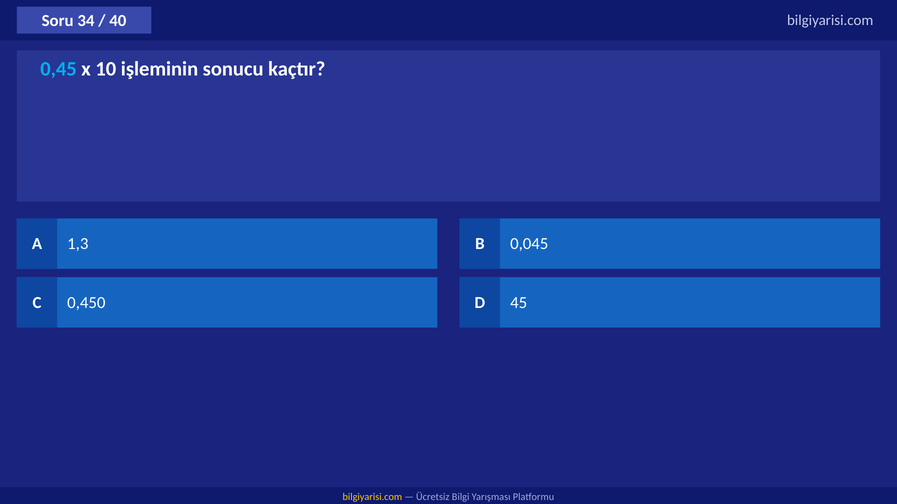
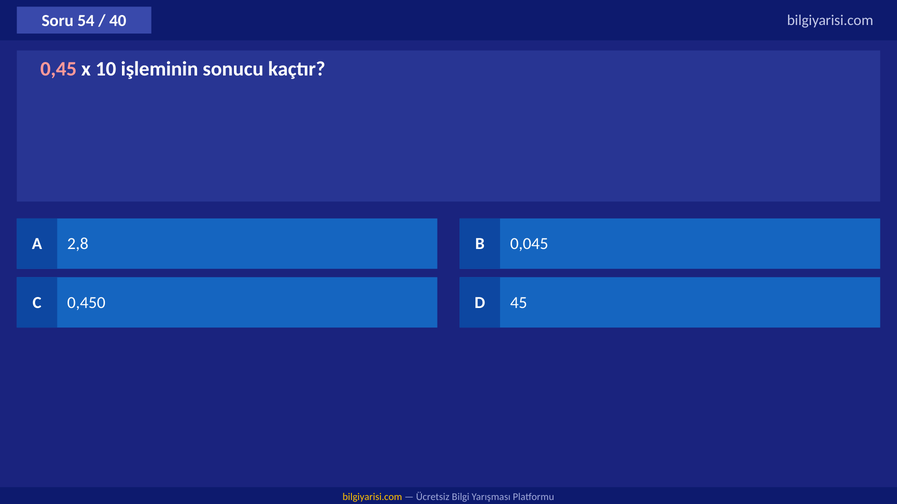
34: 34 -> 54 (86, 21)
0,45 colour: light blue -> pink (59, 69)
1,3: 1,3 -> 2,8 (78, 244)
